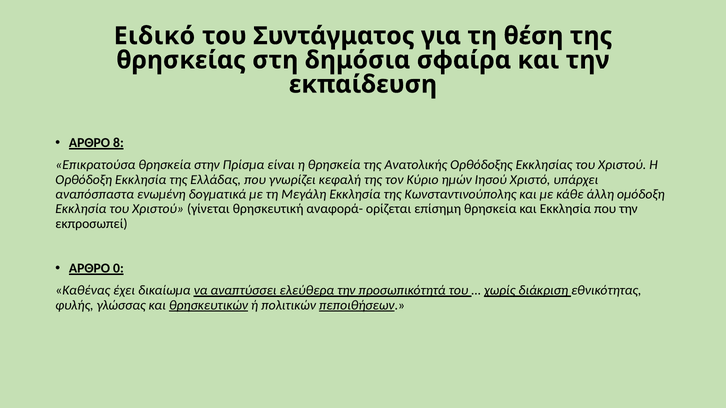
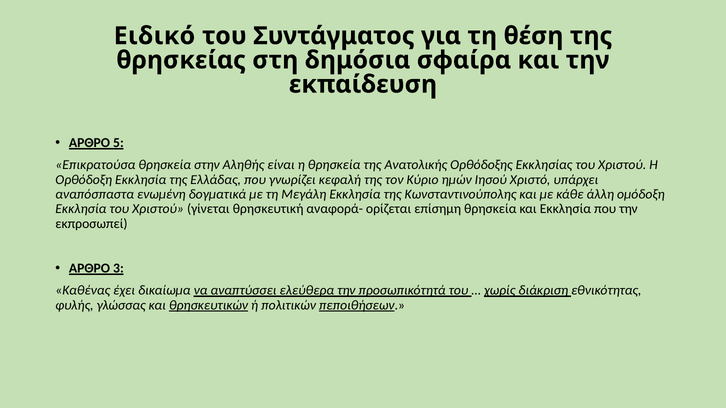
8: 8 -> 5 (118, 143)
Πρίσμα: Πρίσμα -> Αληθής (243, 165)
0: 0 -> 3 (118, 268)
